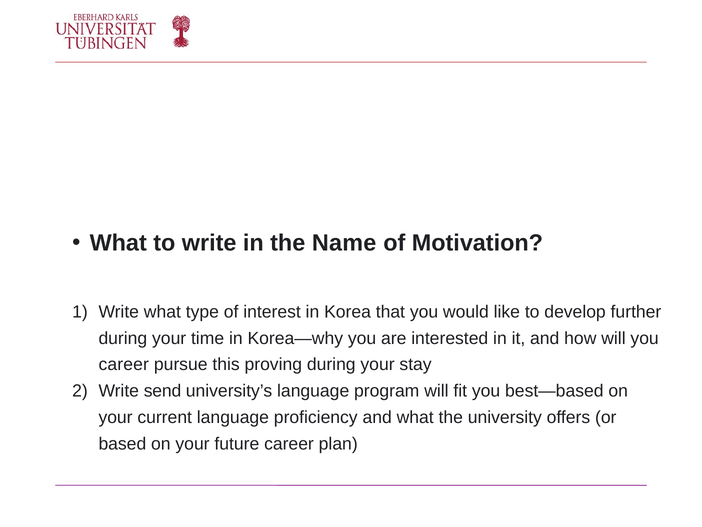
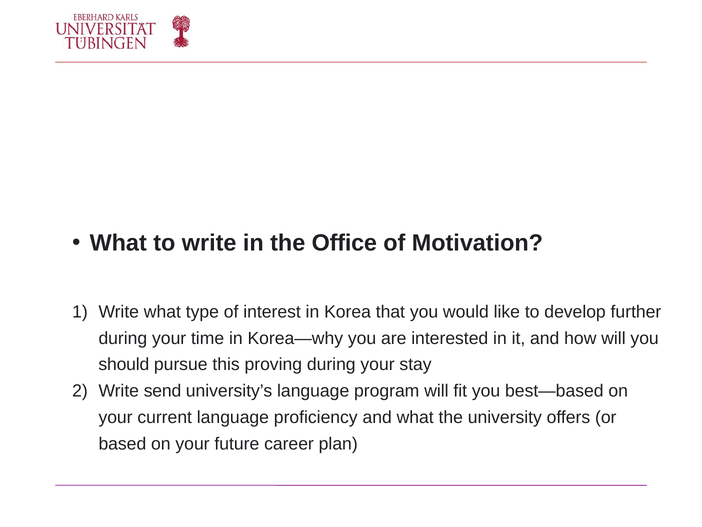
Name: Name -> Office (344, 243)
career: career -> should (124, 364)
